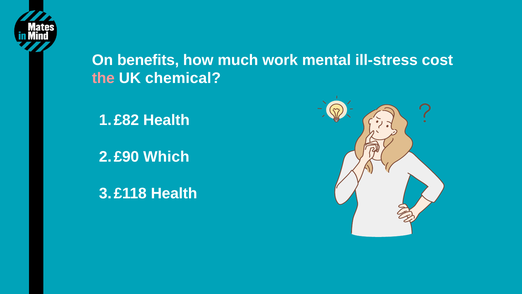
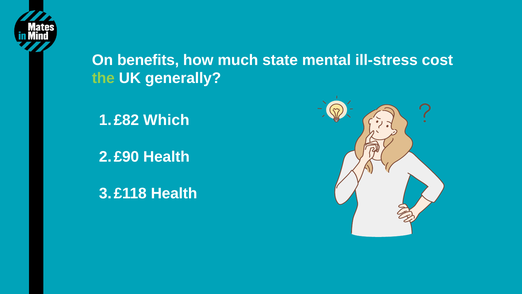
work: work -> state (280, 60)
the colour: pink -> light green (103, 78)
chemical: chemical -> generally (183, 78)
Health: Health -> Which (166, 120)
Which: Which -> Health (166, 157)
